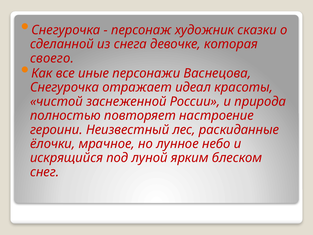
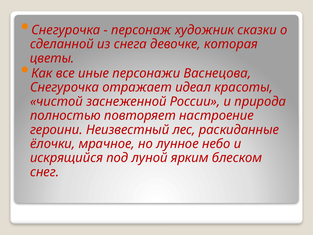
своего: своего -> цветы (52, 58)
